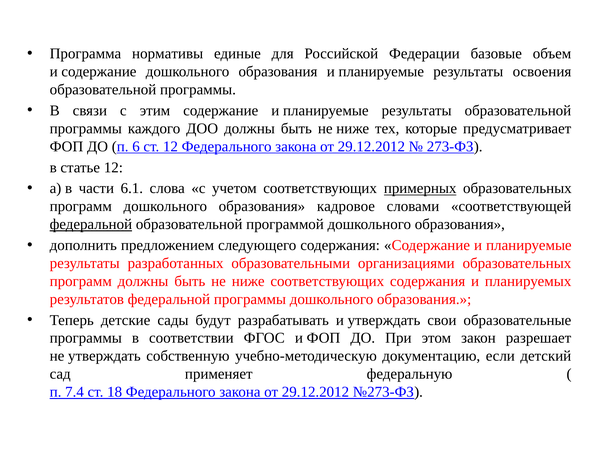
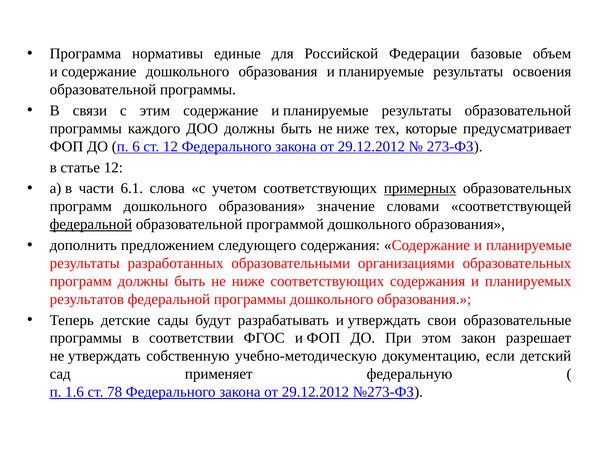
кадровое: кадровое -> значение (346, 206)
7.4: 7.4 -> 1.6 (74, 392)
18: 18 -> 78 (115, 392)
